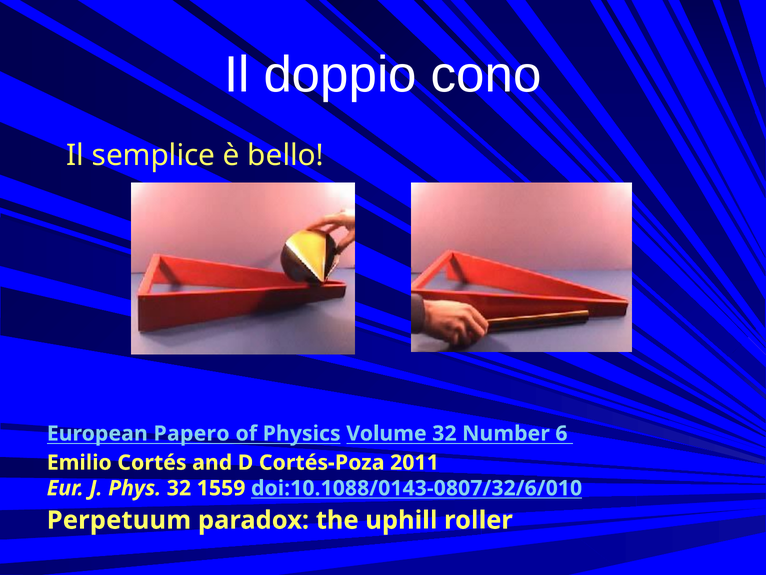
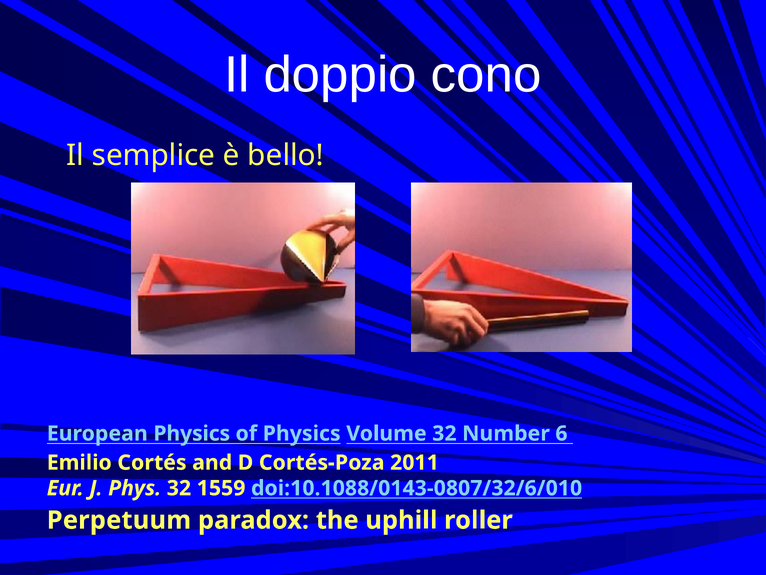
European Papero: Papero -> Physics (192, 433)
